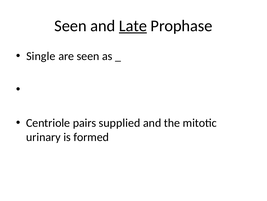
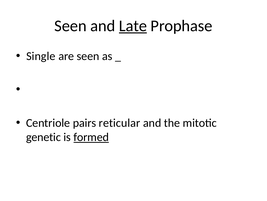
supplied: supplied -> reticular (119, 122)
urinary: urinary -> genetic (43, 137)
formed underline: none -> present (91, 137)
